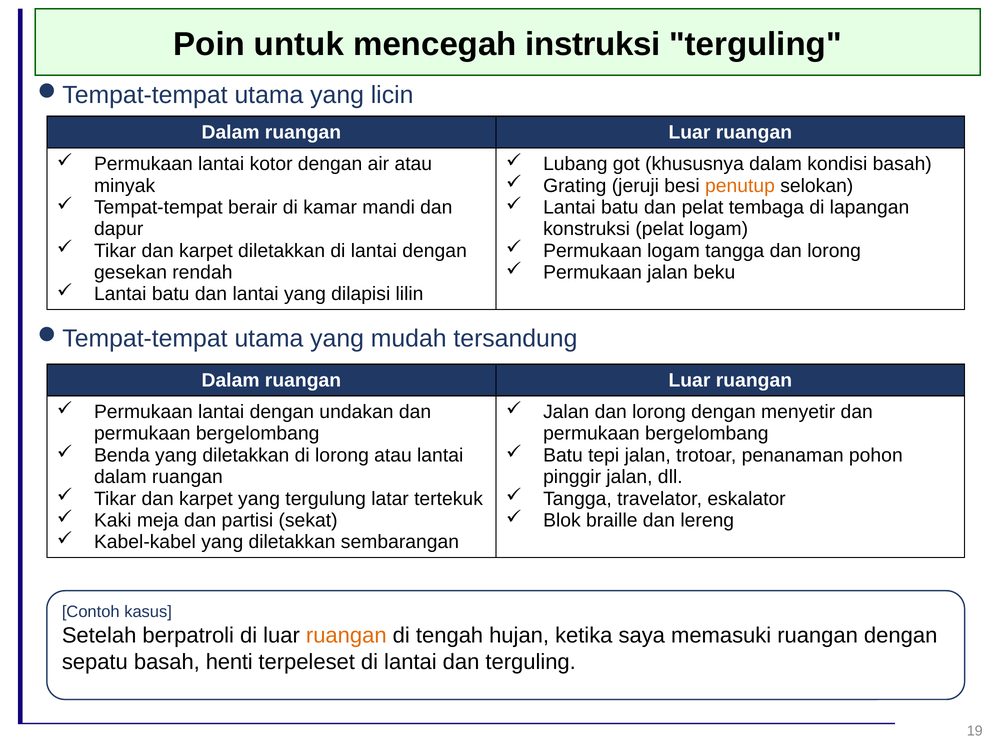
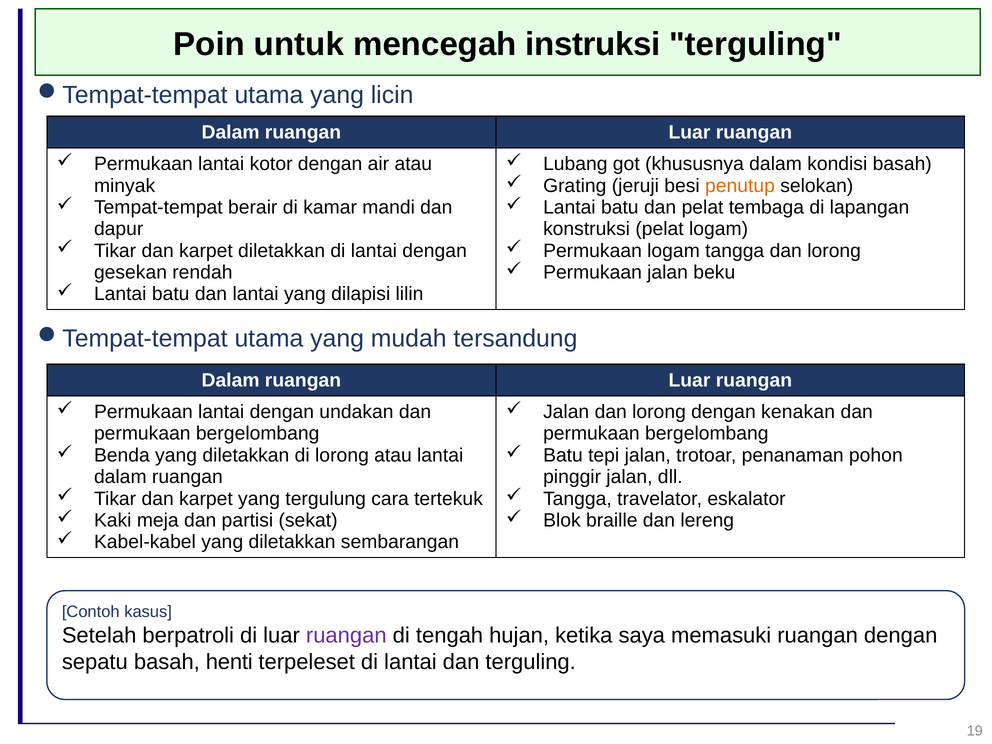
menyetir: menyetir -> kenakan (798, 412)
latar: latar -> cara (390, 499)
ruangan colour: orange -> purple (346, 635)
